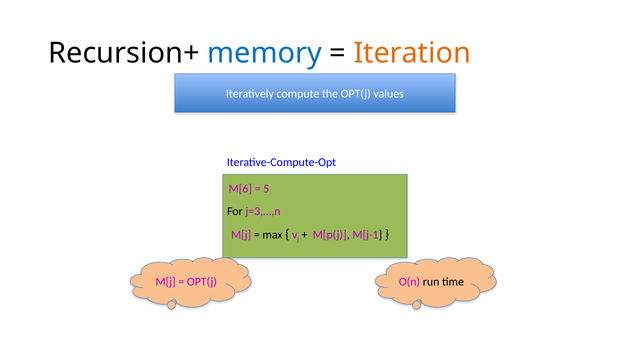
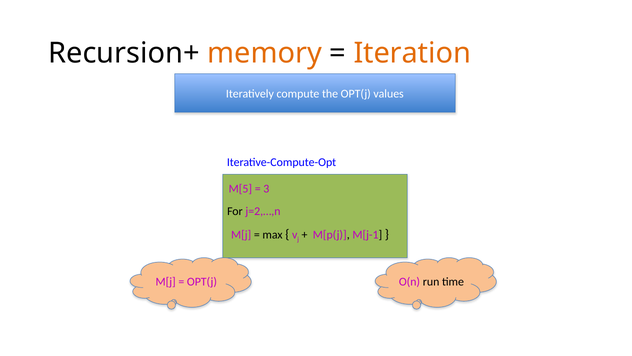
memory colour: blue -> orange (264, 53)
M[6: M[6 -> M[5 (240, 189)
5: 5 -> 3 (266, 189)
j=3,…,n: j=3,…,n -> j=2,…,n (263, 211)
